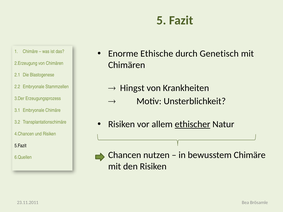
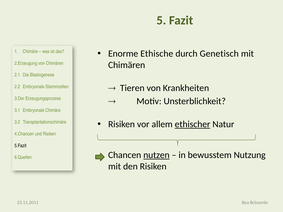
Hingst: Hingst -> Tieren (132, 88)
nutzen underline: none -> present (156, 155)
bewusstem Chimäre: Chimäre -> Nutzung (250, 155)
